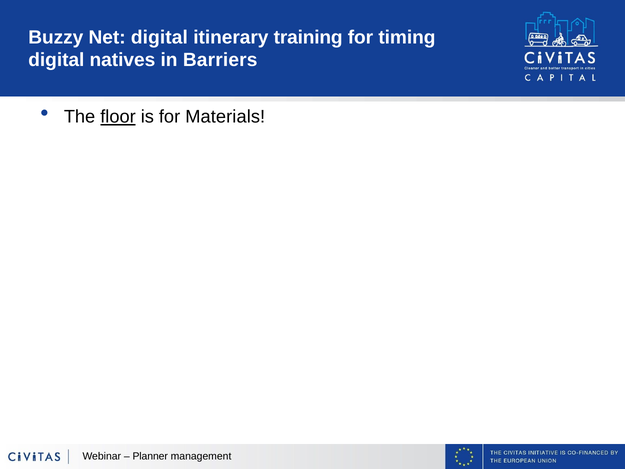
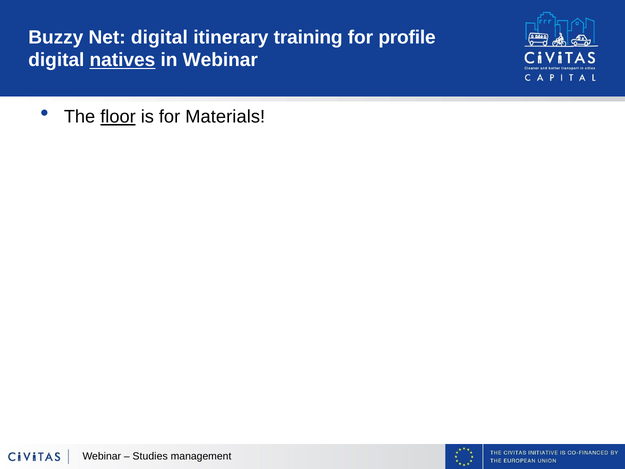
timing: timing -> profile (407, 37)
natives underline: none -> present (122, 60)
in Barriers: Barriers -> Webinar (220, 60)
Planner: Planner -> Studies (150, 456)
